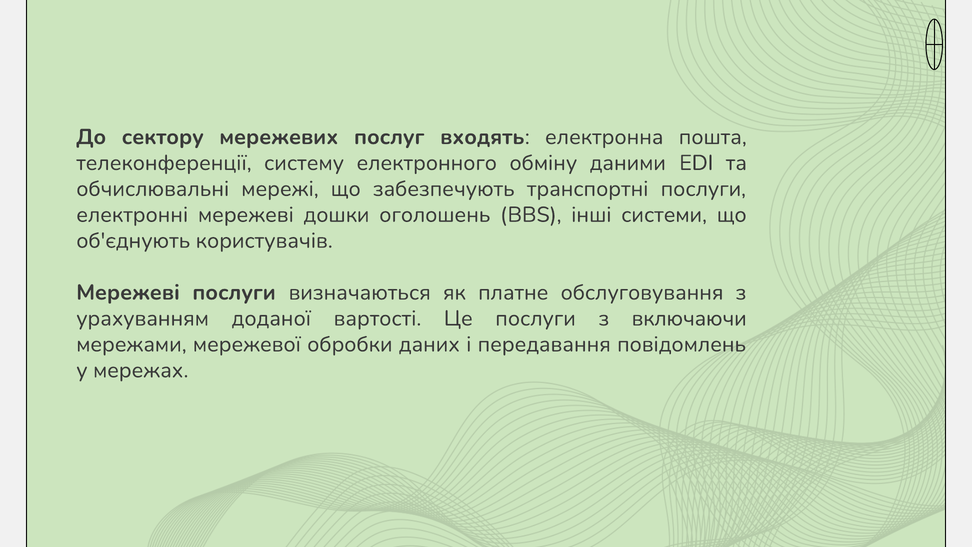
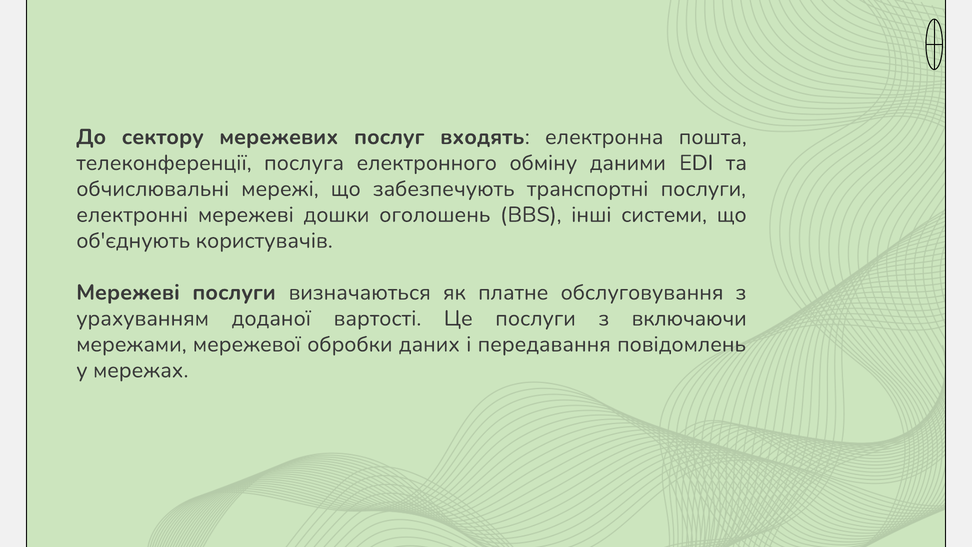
систему: систему -> послуга (304, 163)
